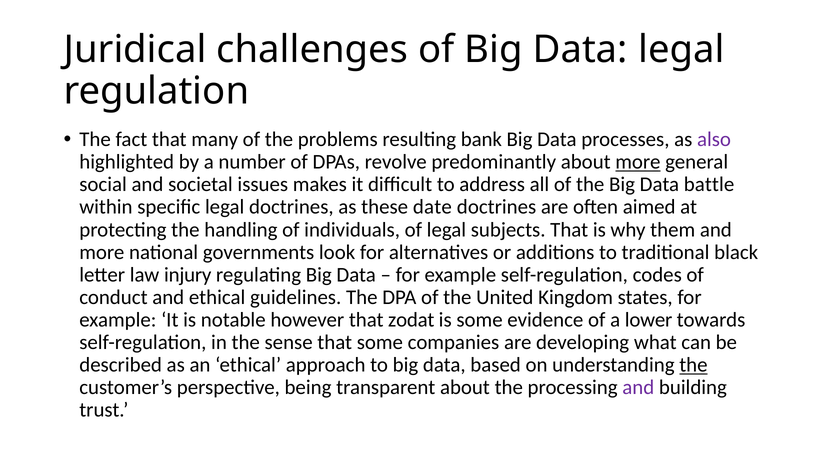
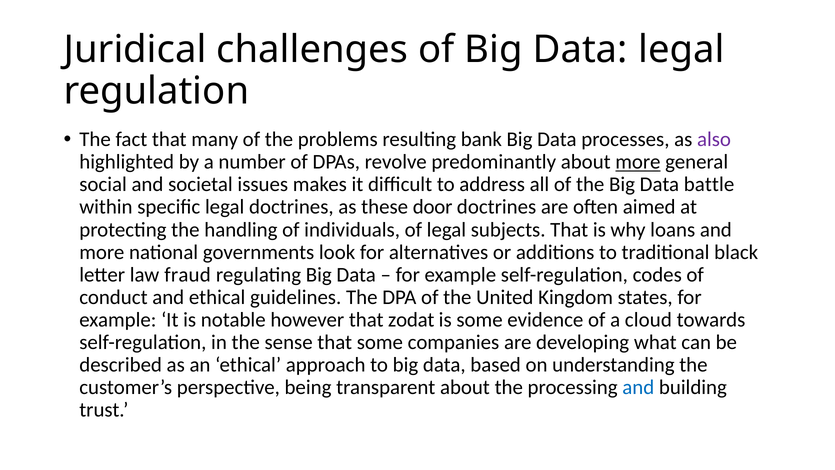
date: date -> door (433, 207)
them: them -> loans (673, 229)
injury: injury -> fraud (188, 275)
lower: lower -> cloud (648, 320)
the underline: present -> none (693, 365)
and colour: purple -> blue (638, 387)
